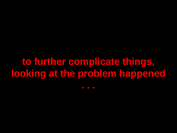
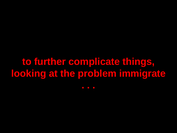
happened: happened -> immigrate (142, 73)
